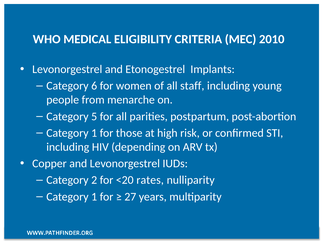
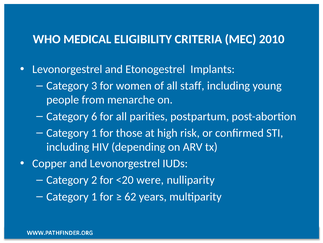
6: 6 -> 3 (94, 86)
5: 5 -> 6 (94, 116)
rates: rates -> were (150, 180)
27: 27 -> 62 (130, 196)
